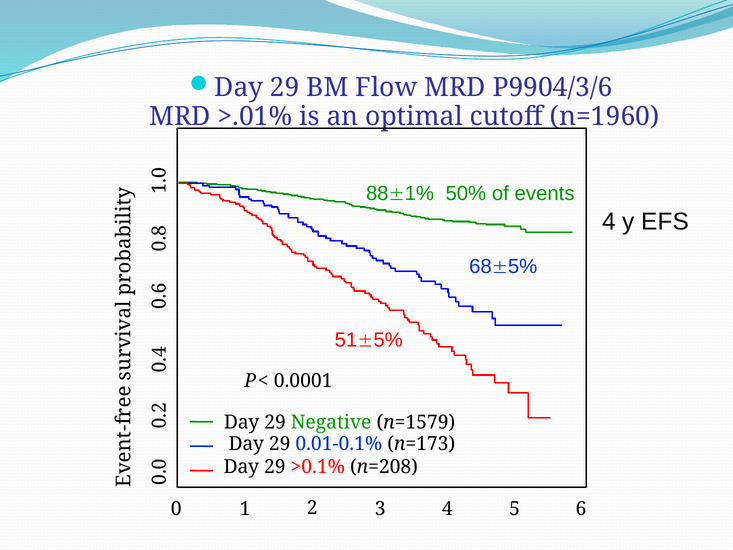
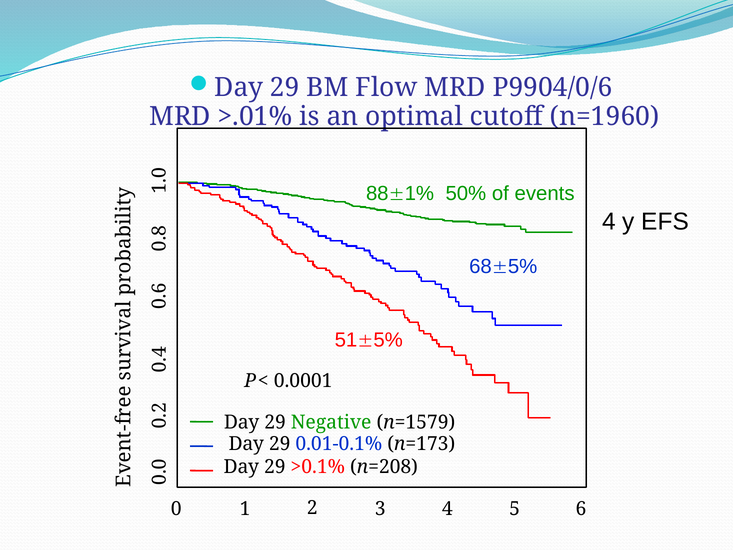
P9904/3/6: P9904/3/6 -> P9904/0/6 (553, 88)
